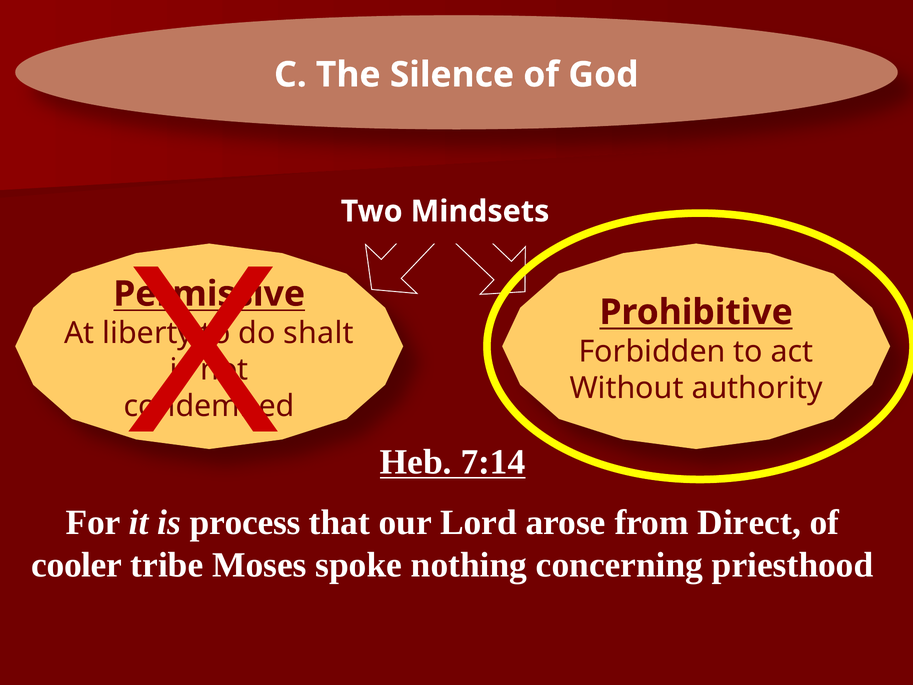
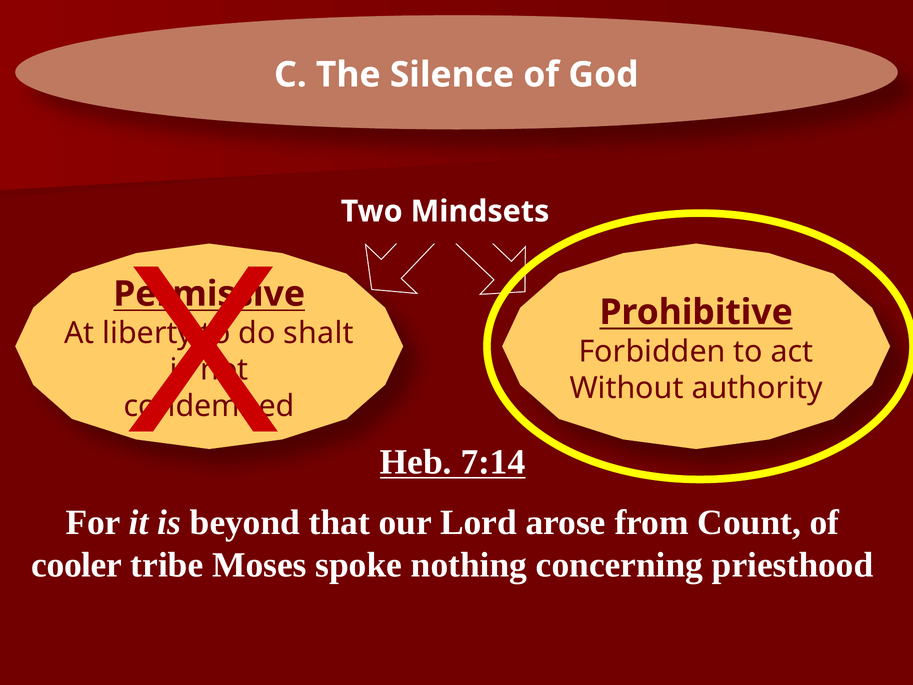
process: process -> beyond (245, 522)
Direct: Direct -> Count (749, 522)
